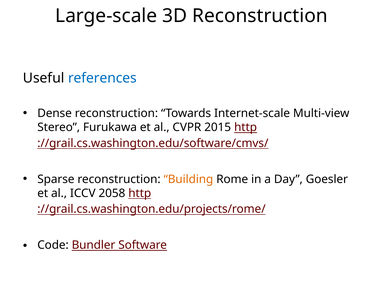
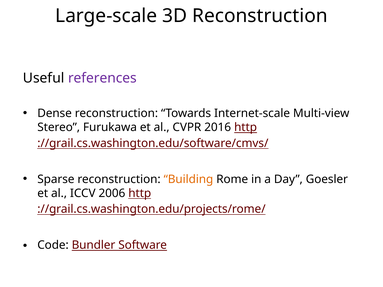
references colour: blue -> purple (102, 78)
2015: 2015 -> 2016 (218, 127)
2058: 2058 -> 2006 (112, 193)
